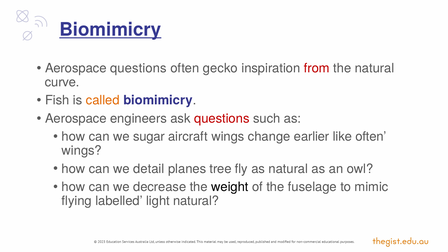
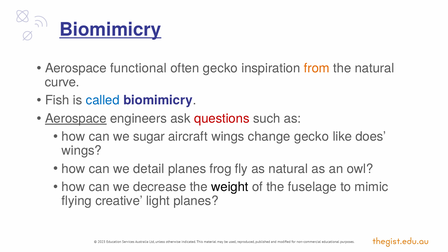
Aerospace questions: questions -> functional (138, 68)
from colour: red -> orange (317, 68)
called colour: orange -> blue (103, 100)
Aerospace underline: none -> present (76, 119)
change earlier: earlier -> gecko (312, 137)
like often: often -> does (371, 137)
tree: tree -> frog (221, 169)
labelled: labelled -> creative (119, 201)
light natural: natural -> planes (196, 201)
